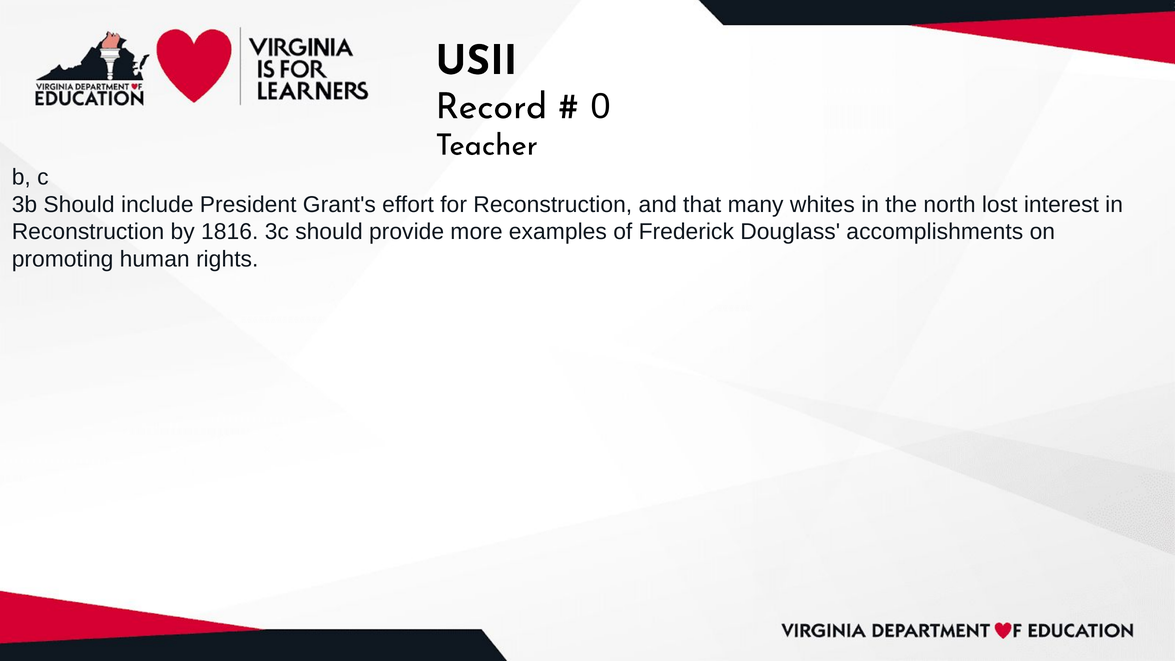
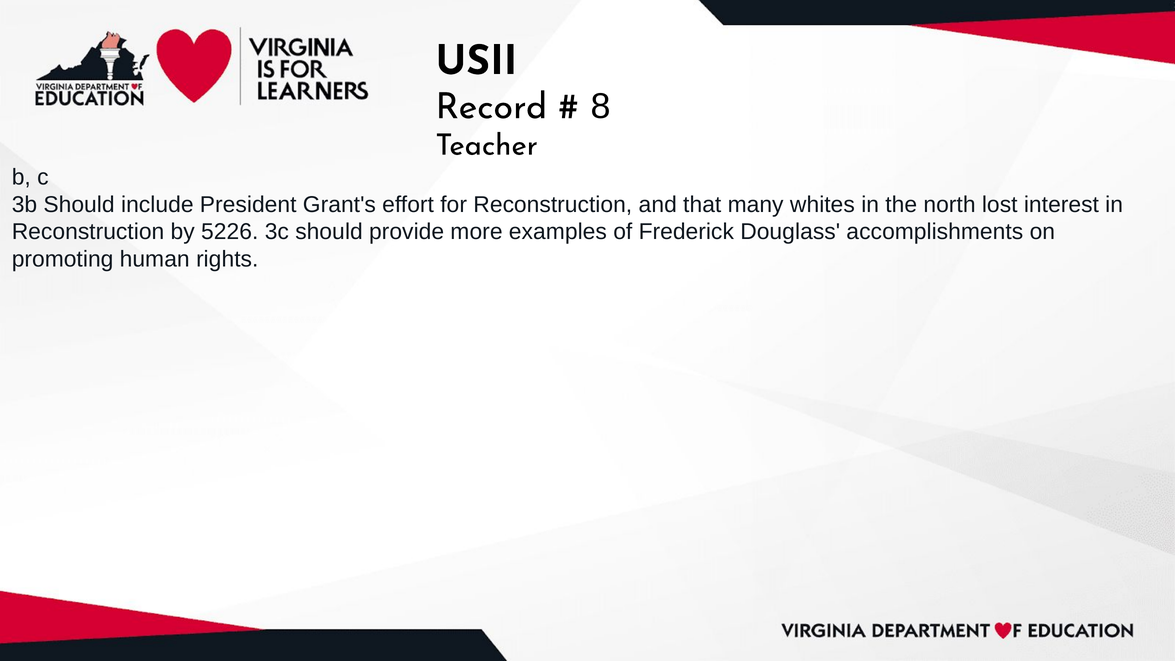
0: 0 -> 8 (601, 106)
1816: 1816 -> 5226 (230, 232)
